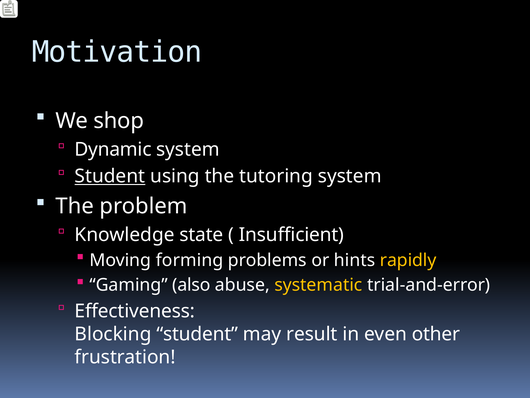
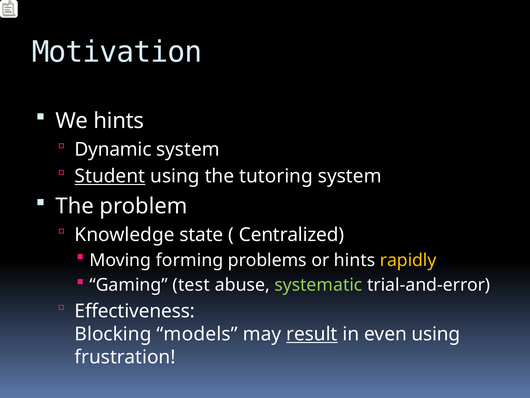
We shop: shop -> hints (119, 121)
Insufficient: Insufficient -> Centralized (292, 234)
also: also -> test (191, 285)
systematic colour: yellow -> light green (318, 285)
Blocking student: student -> models (197, 334)
result underline: none -> present (312, 334)
even other: other -> using (436, 334)
